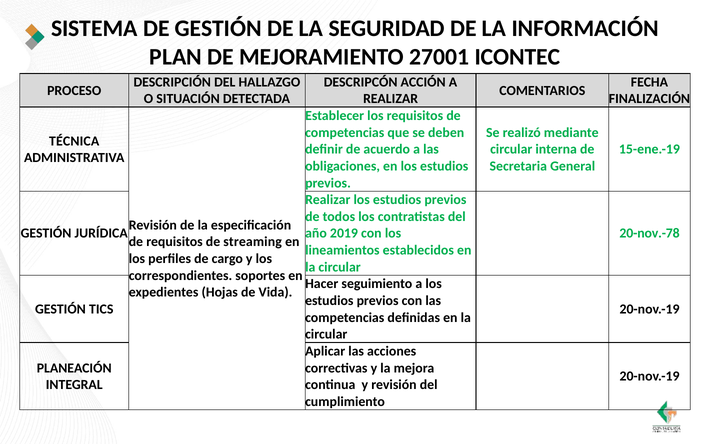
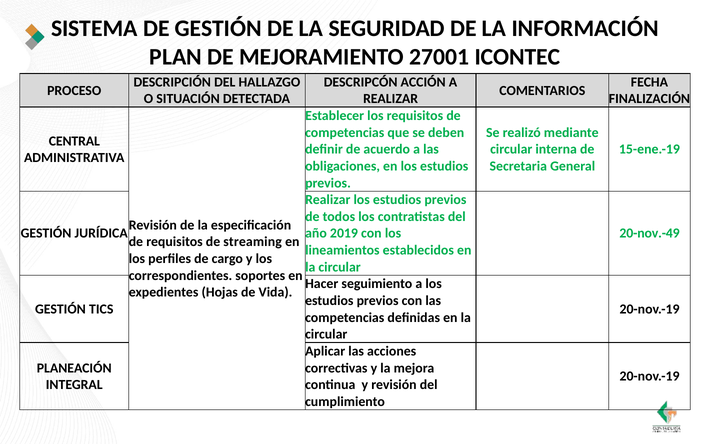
TÉCNICA: TÉCNICA -> CENTRAL (74, 141)
20-nov.-78: 20-nov.-78 -> 20-nov.-49 (650, 233)
